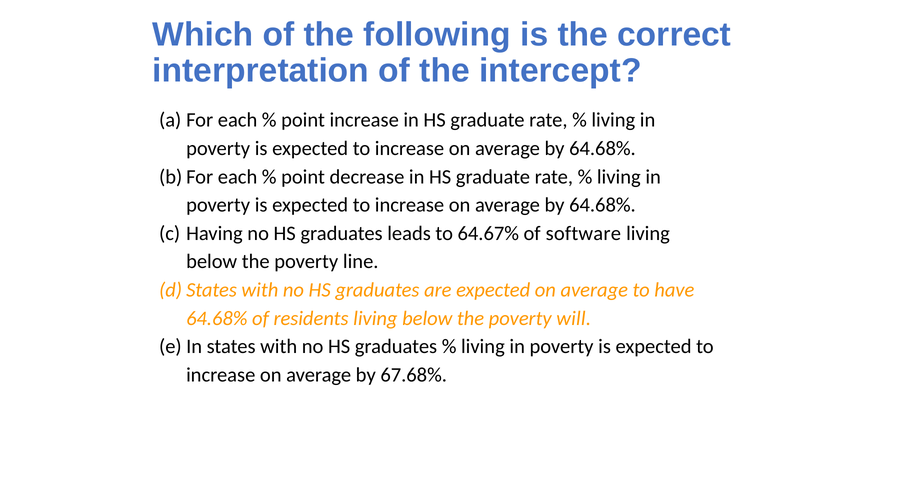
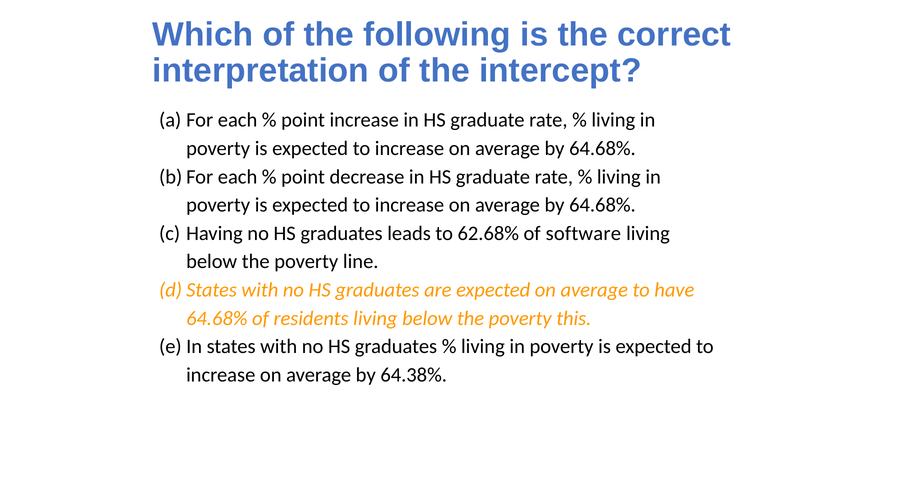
64.67%: 64.67% -> 62.68% (488, 234)
will: will -> this (574, 319)
67.68%: 67.68% -> 64.38% (414, 375)
